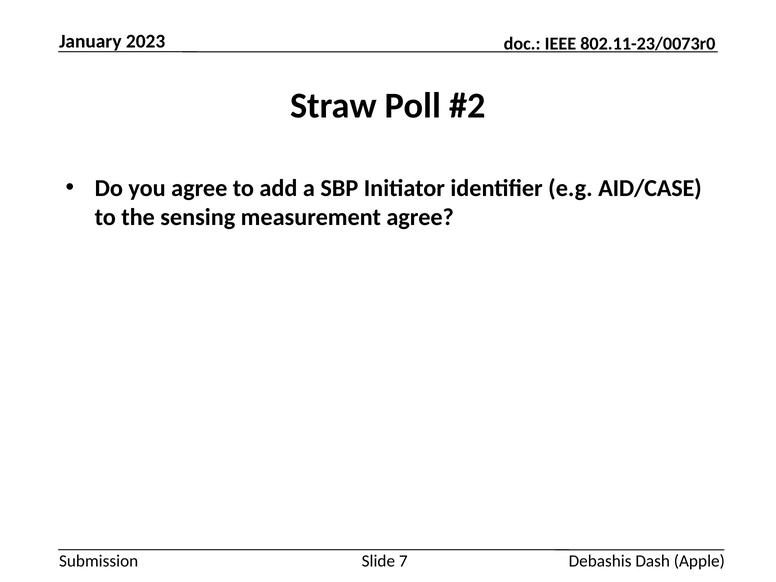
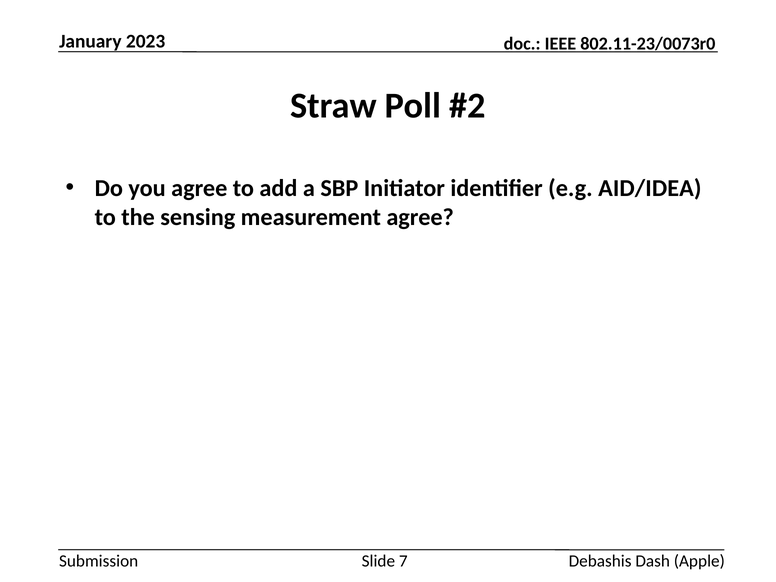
AID/CASE: AID/CASE -> AID/IDEA (650, 188)
